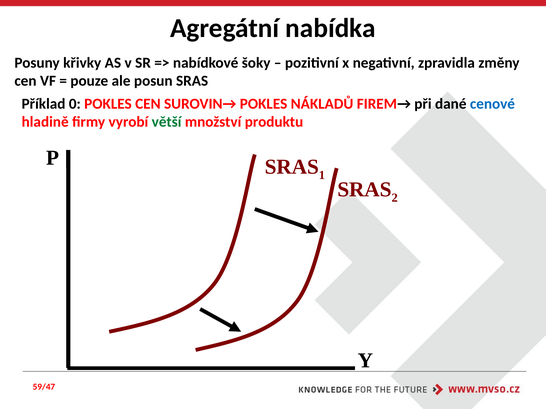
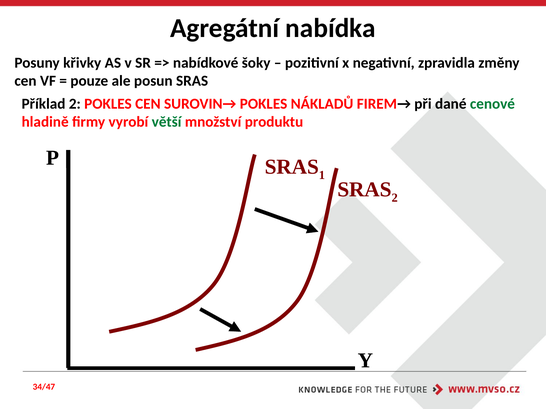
Příklad 0: 0 -> 2 (75, 104)
cenové colour: blue -> green (492, 104)
59/47: 59/47 -> 34/47 (44, 387)
